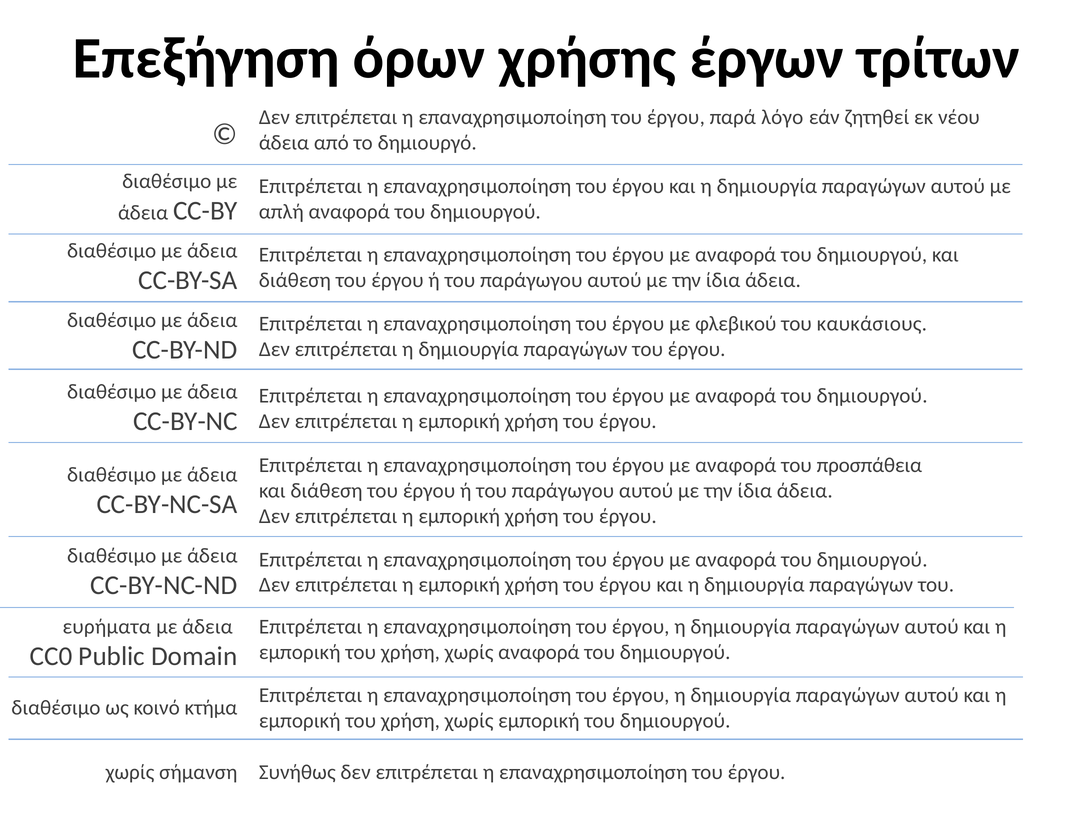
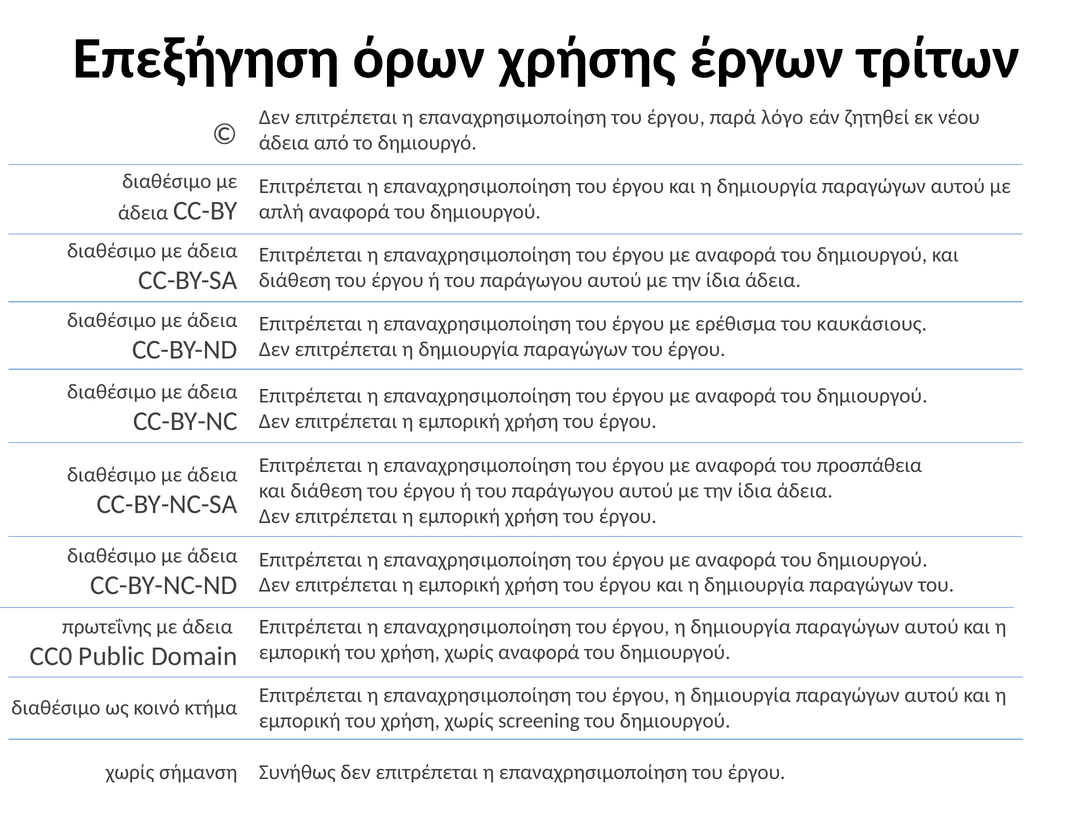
φλεβικού: φλεβικού -> ερέθισμα (736, 324)
ευρήματα: ευρήματα -> πρωτεΐνης (107, 627)
χωρίς εμπορική: εμπορική -> screening (539, 721)
